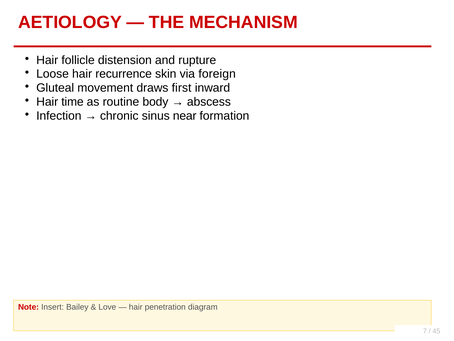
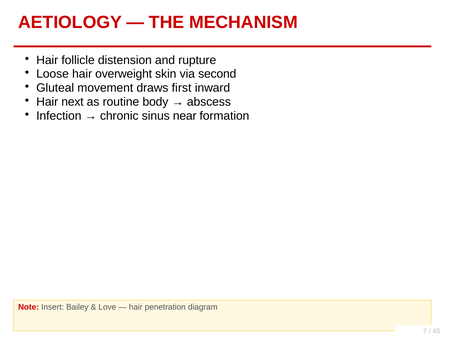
recurrence: recurrence -> overweight (124, 74)
foreign: foreign -> second (217, 74)
time: time -> next (73, 102)
